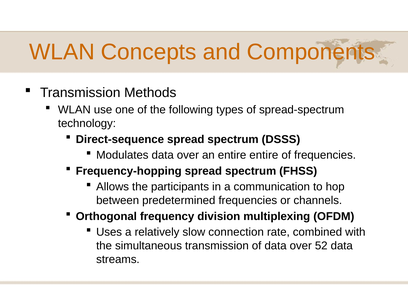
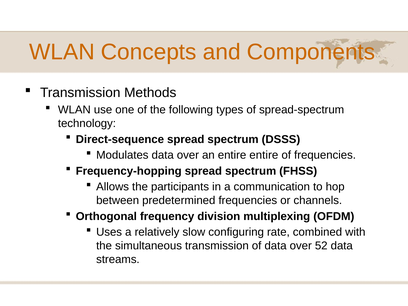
connection: connection -> configuring (236, 232)
